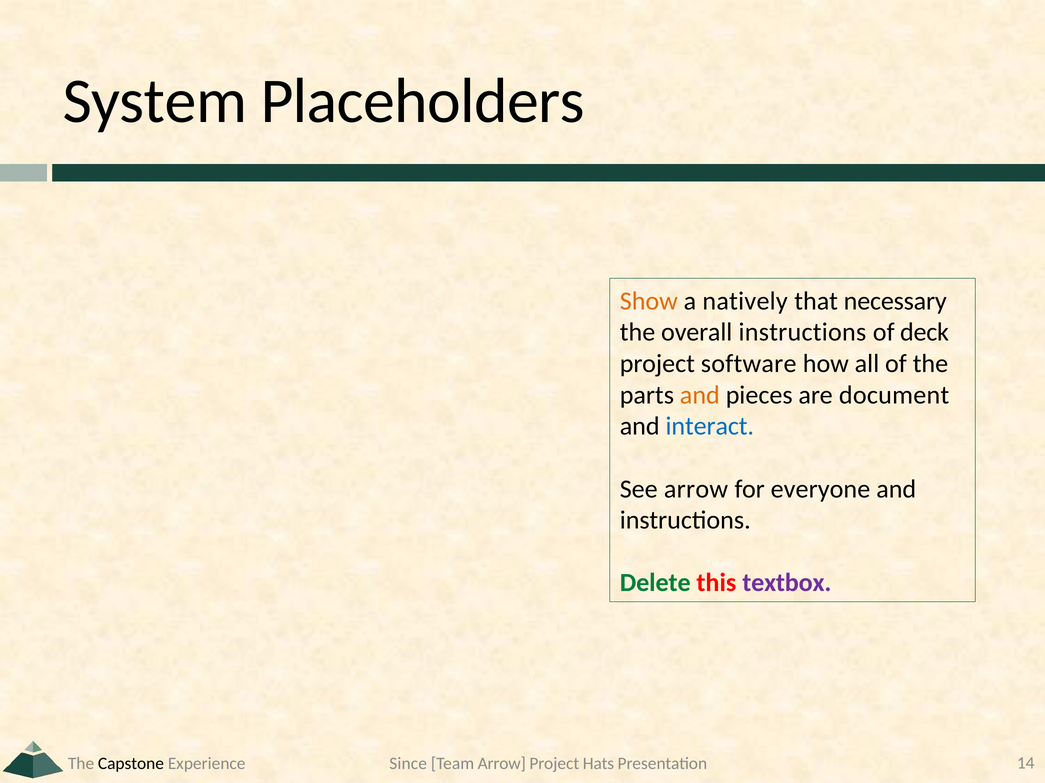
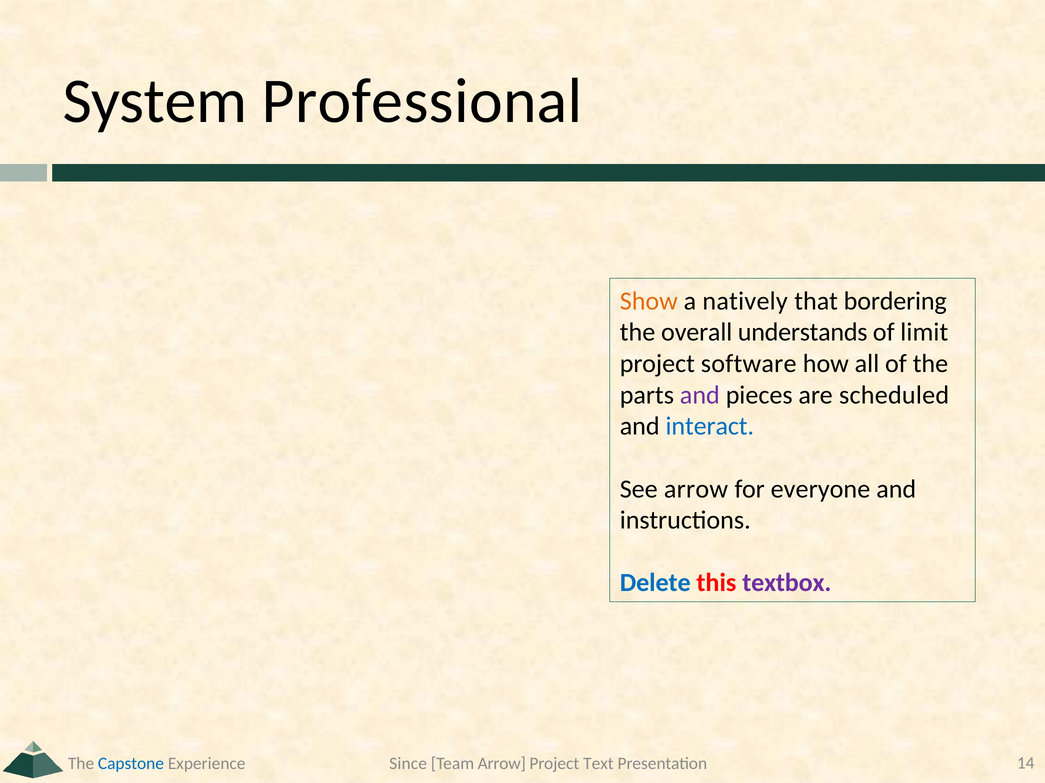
Placeholders: Placeholders -> Professional (422, 101)
necessary: necessary -> bordering (895, 301)
overall instructions: instructions -> understands (803, 333)
deck: deck -> limit (924, 333)
and colour: orange -> purple (700, 395)
document: document -> scheduled (894, 395)
Delete colour: green -> blue (655, 583)
Capstone colour: black -> blue (131, 764)
Hats: Hats -> Text (598, 764)
